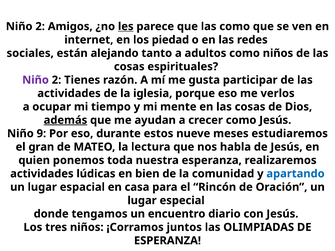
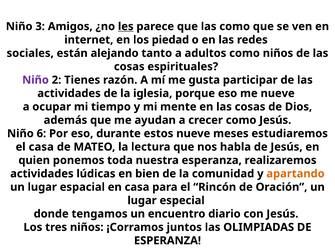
2: 2 -> 3 (40, 26)
me verlos: verlos -> nueve (278, 93)
además underline: present -> none (65, 120)
9: 9 -> 6 (41, 134)
el gran: gran -> casa (41, 147)
apartando colour: blue -> orange (296, 174)
